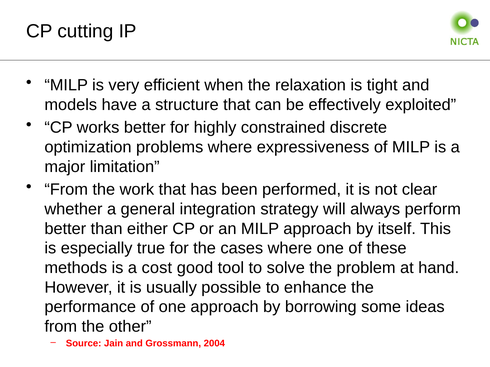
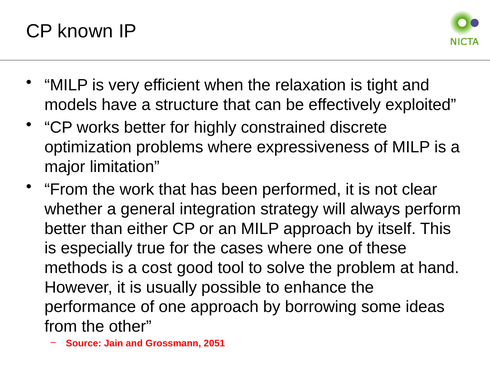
cutting: cutting -> known (85, 31)
2004: 2004 -> 2051 (214, 344)
